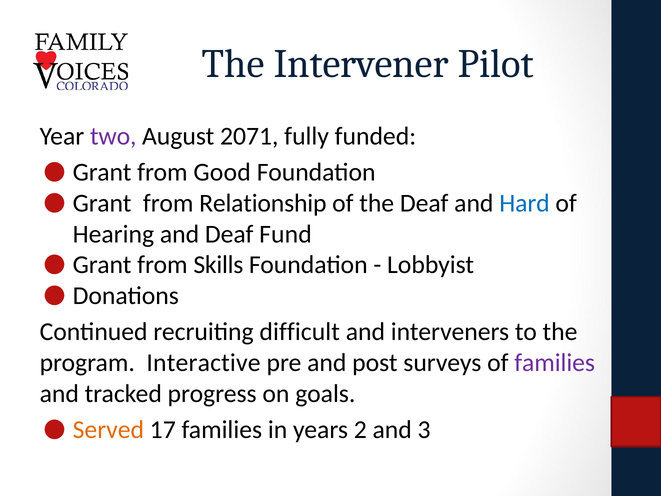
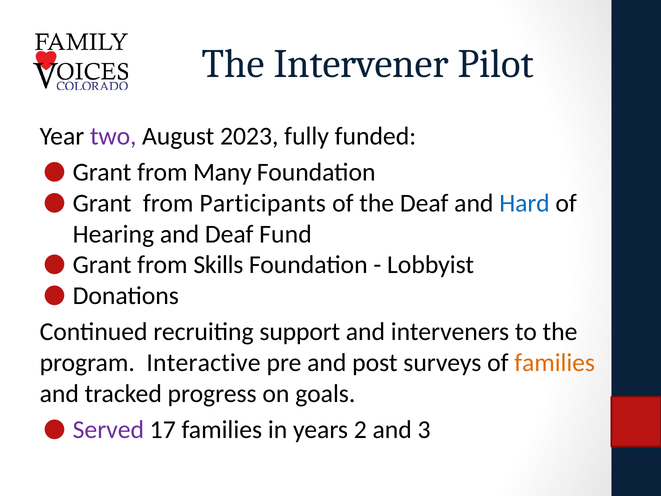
2071: 2071 -> 2023 (249, 136)
Good: Good -> Many (222, 172)
Relationship: Relationship -> Participants (263, 203)
difficult: difficult -> support (300, 332)
families colour: purple -> orange (555, 363)
Served colour: orange -> purple (108, 429)
